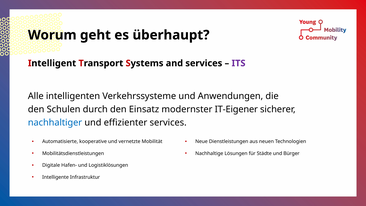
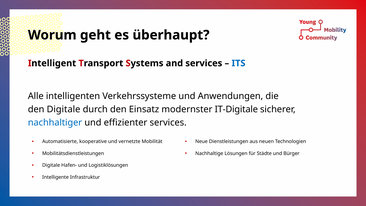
ITS colour: purple -> blue (239, 63)
den Schulen: Schulen -> Digitale (64, 109)
IT-Eigener: IT-Eigener -> IT-Digitale (236, 109)
